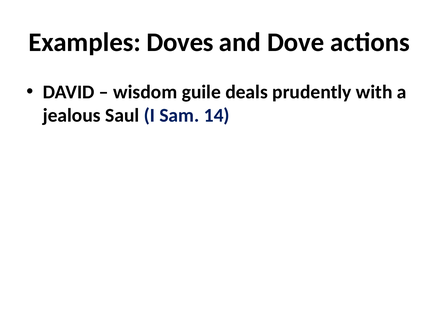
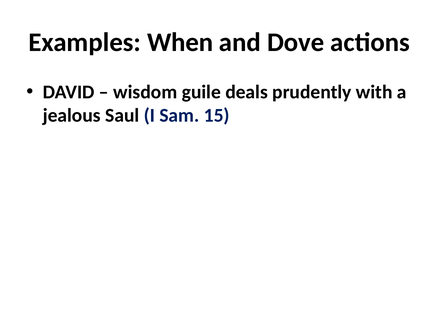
Doves: Doves -> When (180, 42)
14: 14 -> 15 (217, 116)
